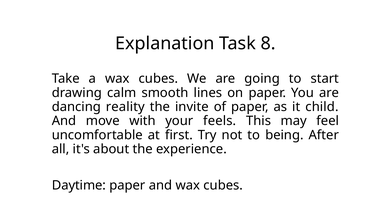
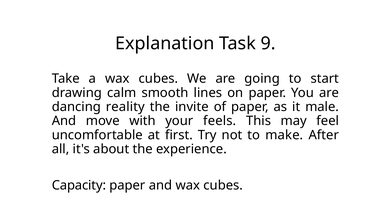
8: 8 -> 9 (268, 44)
child: child -> male (322, 107)
being: being -> make (284, 135)
Daytime: Daytime -> Capacity (79, 185)
